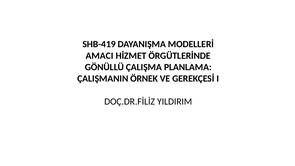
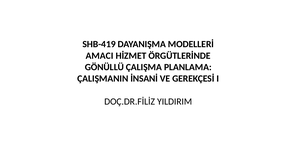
ÖRNEK: ÖRNEK -> İNSANİ (144, 79)
